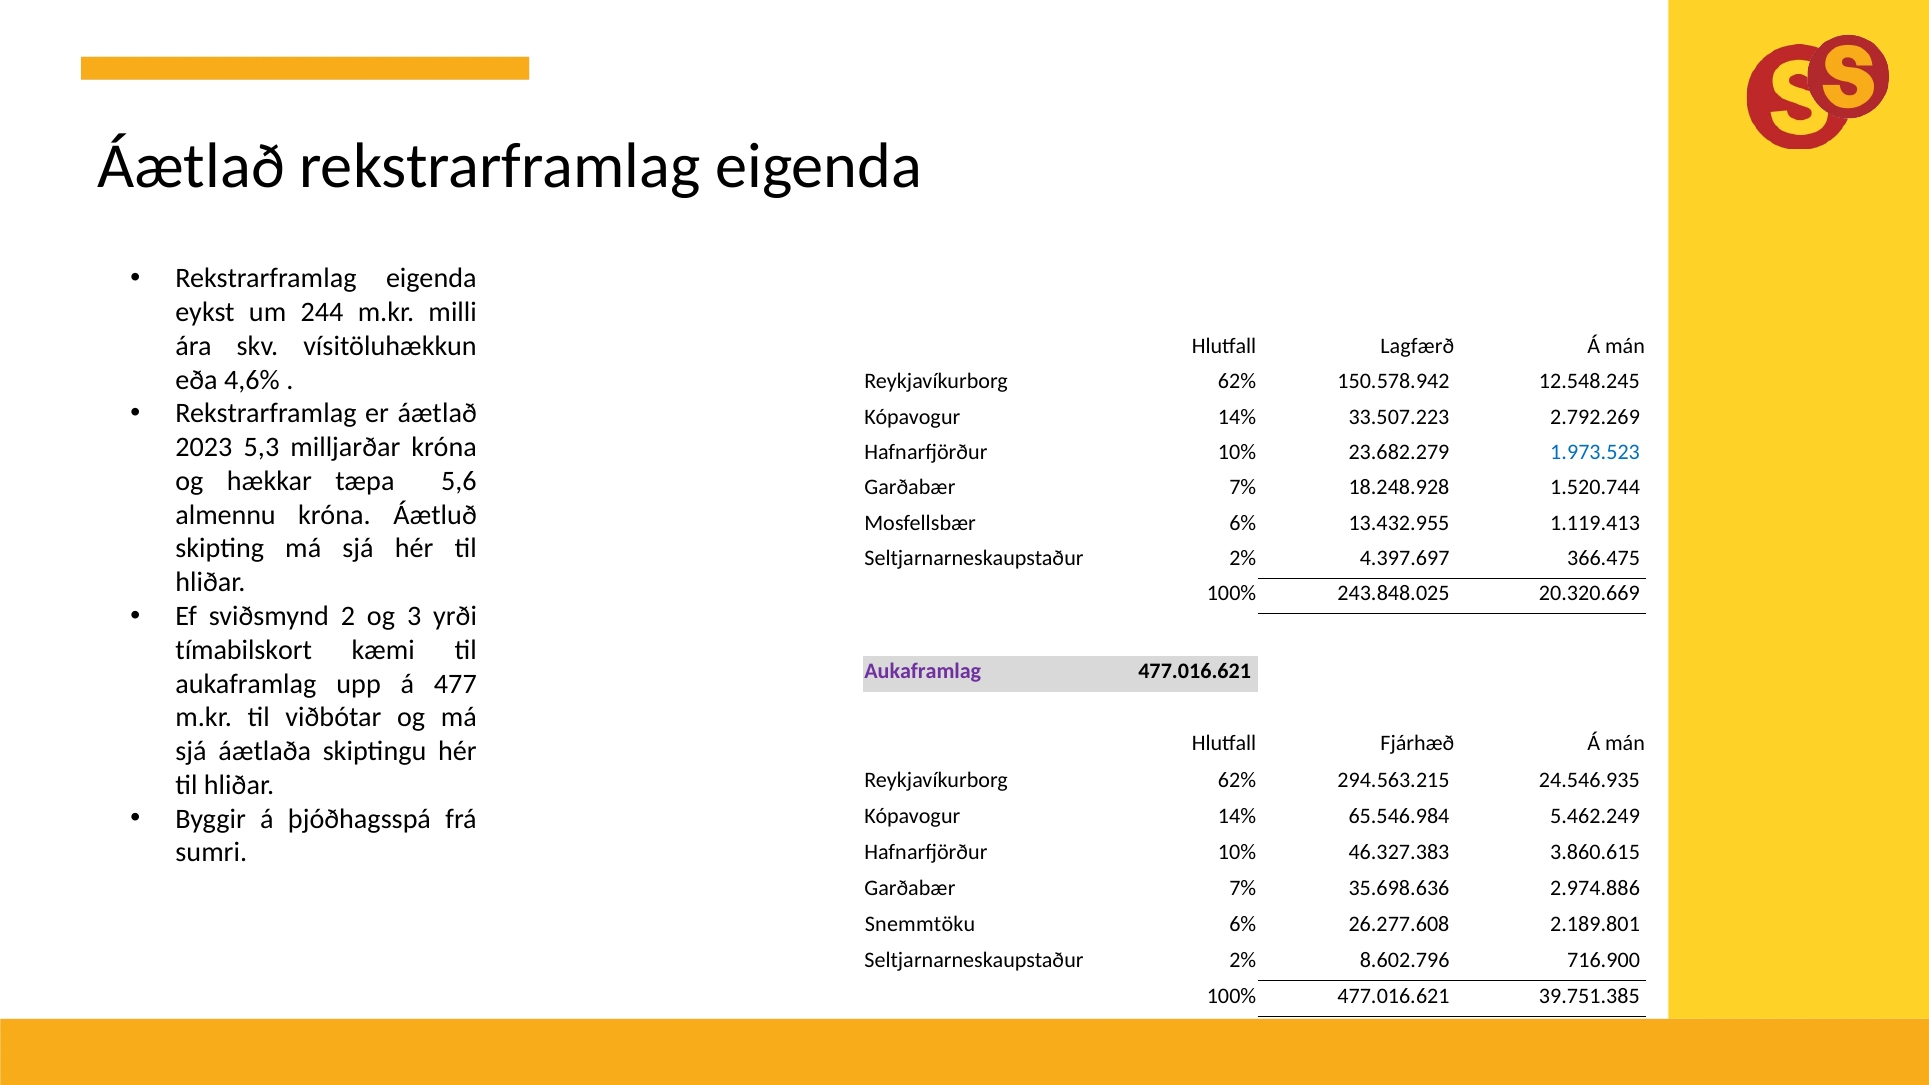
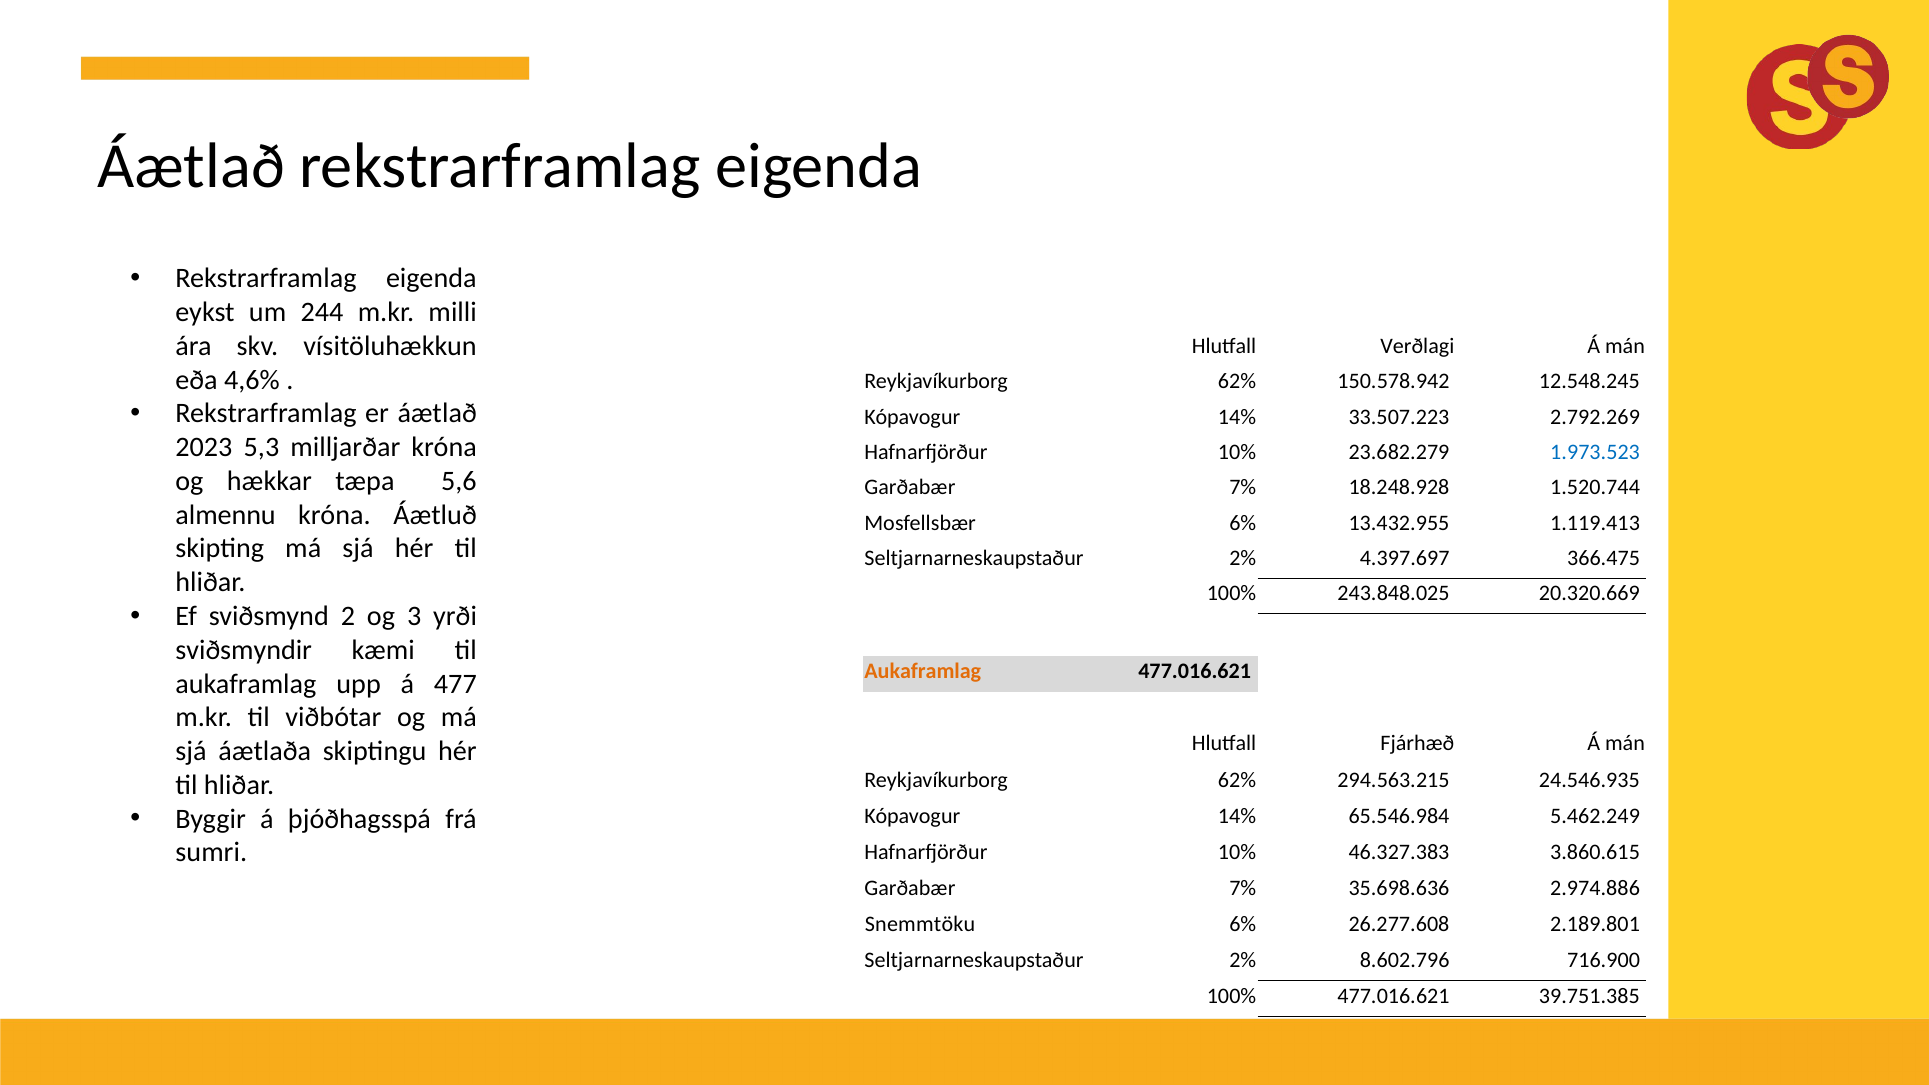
Lagfærð: Lagfærð -> Verðlagi (1417, 346)
tímabilskort: tímabilskort -> sviðsmyndir (244, 650)
Aukaframlag colour: purple -> orange (923, 672)
